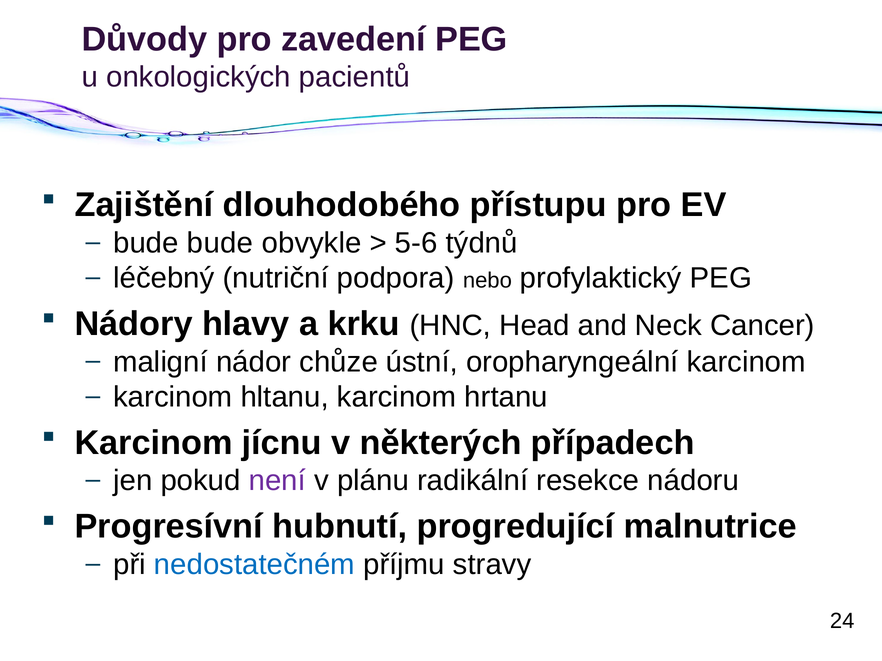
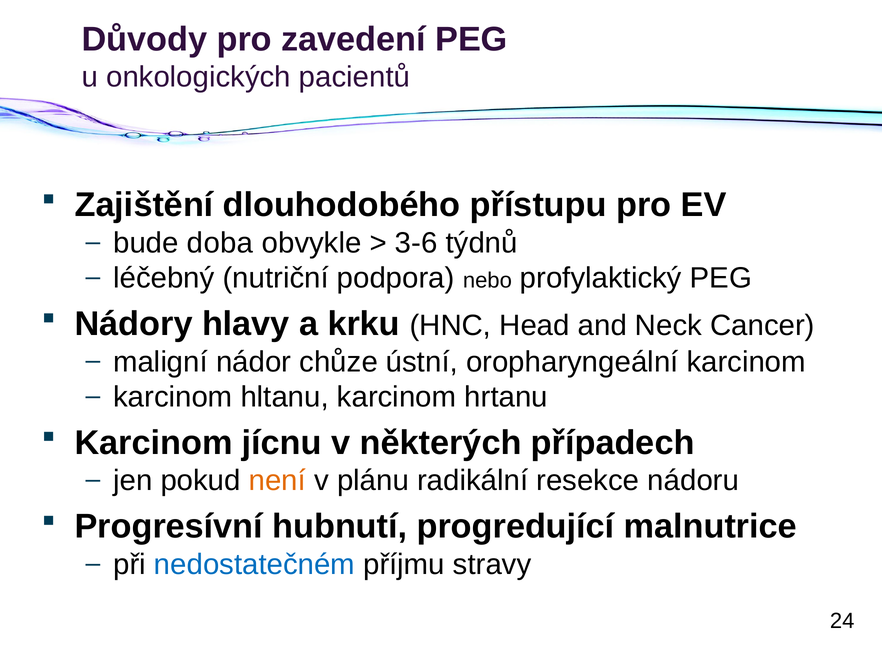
bude bude: bude -> doba (220, 243)
5-6: 5-6 -> 3-6 (416, 243)
není colour: purple -> orange (277, 481)
